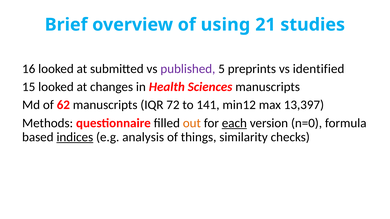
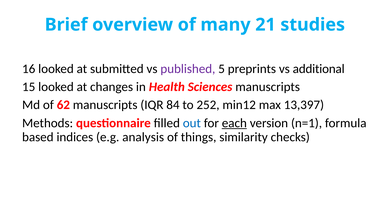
using: using -> many (226, 25)
identified: identified -> additional (319, 69)
72: 72 -> 84 (173, 105)
141: 141 -> 252 (208, 105)
out colour: orange -> blue (192, 123)
n=0: n=0 -> n=1 (307, 123)
indices underline: present -> none (75, 137)
